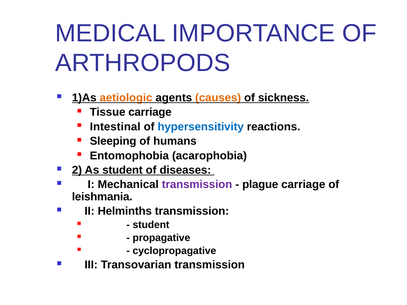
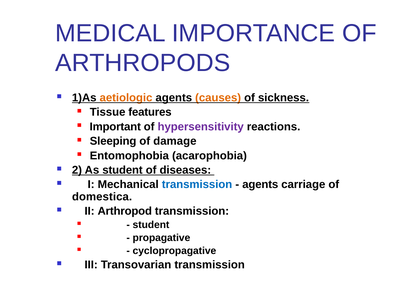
Tissue carriage: carriage -> features (150, 112)
Intestinal: Intestinal -> Important (115, 127)
hypersensitivity colour: blue -> purple (201, 127)
humans: humans -> damage (175, 141)
transmission colour: purple -> blue (197, 185)
plague: plague -> agents (260, 185)
leishmania: leishmania -> domestica (102, 197)
Helminths: Helminths -> Arthropod (125, 211)
